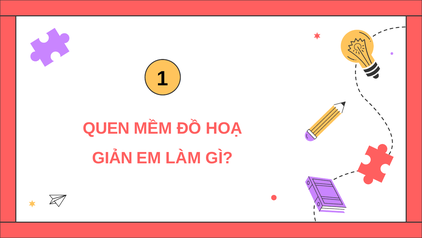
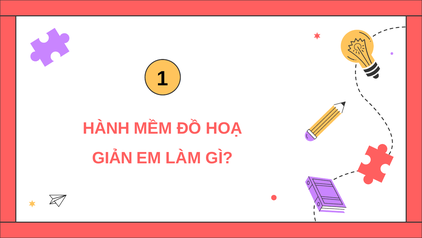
QUEN: QUEN -> HÀNH (106, 128)
